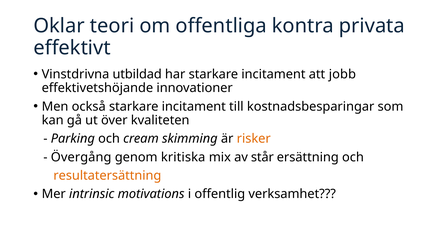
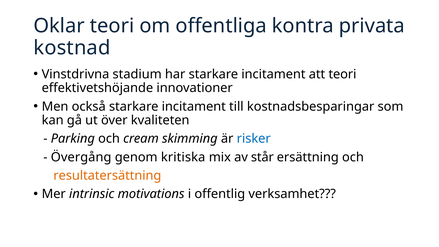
effektivt: effektivt -> kostnad (72, 48)
utbildad: utbildad -> stadium (137, 74)
att jobb: jobb -> teori (342, 74)
risker colour: orange -> blue (254, 139)
